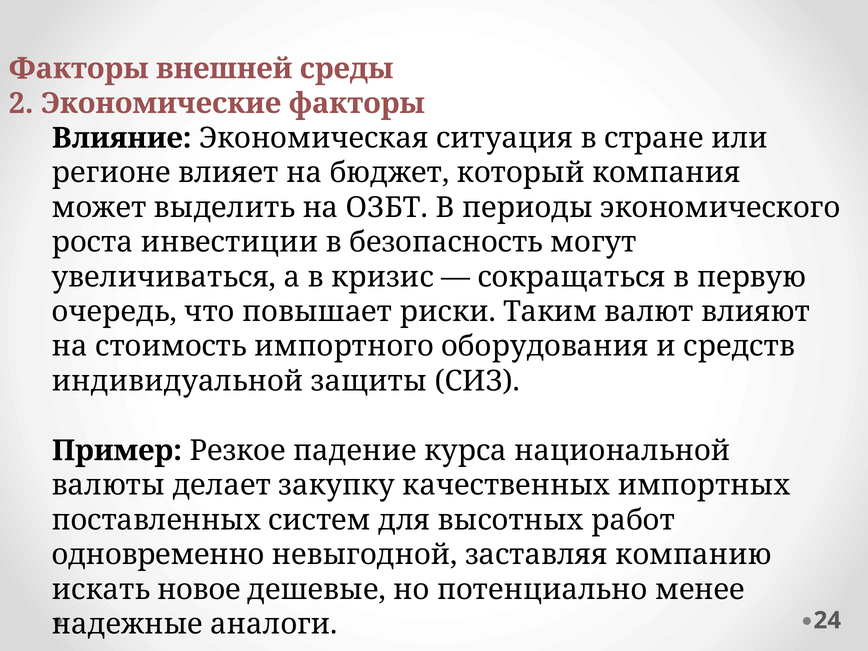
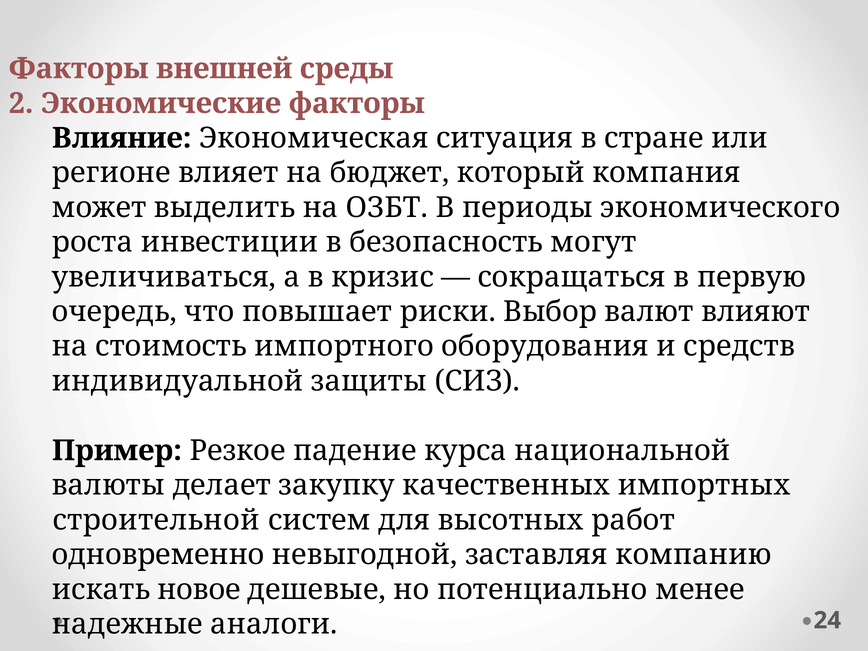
Таким: Таким -> Выбор (550, 312)
поставленных: поставленных -> строительной (156, 520)
